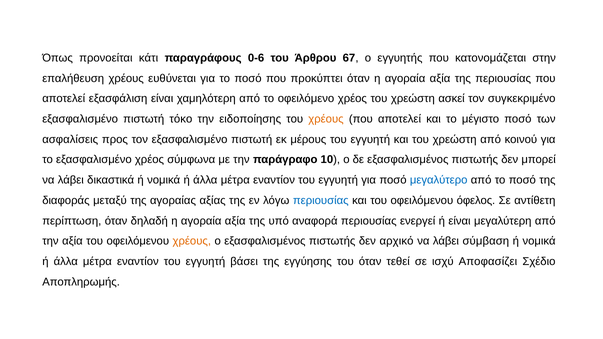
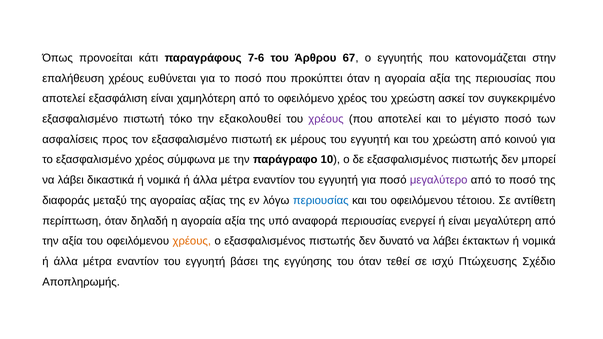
0-6: 0-6 -> 7-6 (256, 58)
ειδοποίησης: ειδοποίησης -> εξακολουθεί (250, 119)
χρέους colour: orange -> purple (326, 119)
μεγαλύτερο colour: blue -> purple (439, 180)
όφελος: όφελος -> τέτοιου (476, 201)
αρχικό: αρχικό -> δυνατό (397, 241)
σύμβαση: σύμβαση -> έκτακτων (486, 241)
Αποφασίζει: Αποφασίζει -> Πτώχευσης (488, 262)
